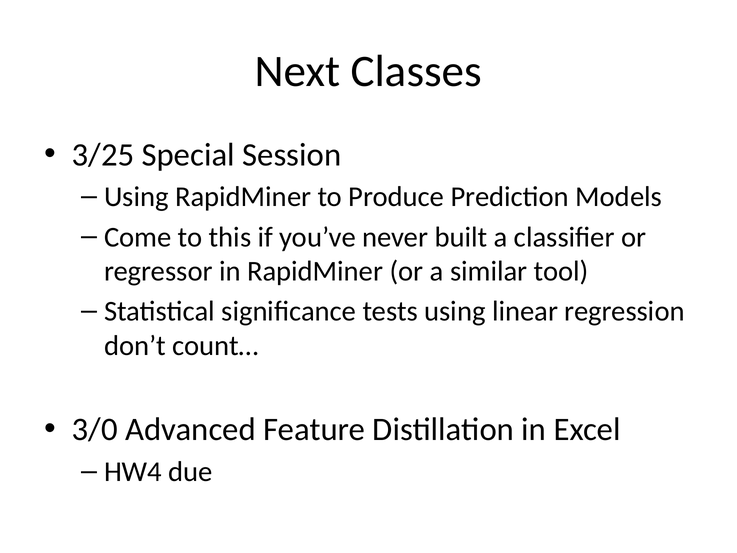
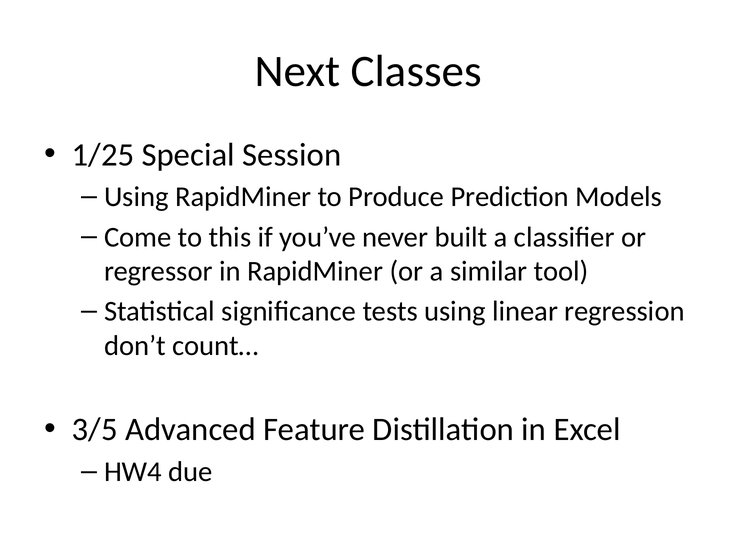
3/25: 3/25 -> 1/25 (103, 155)
3/0: 3/0 -> 3/5 (95, 429)
